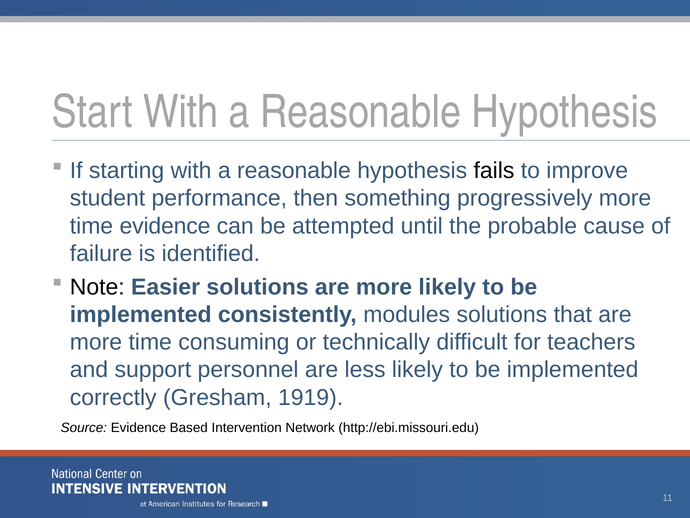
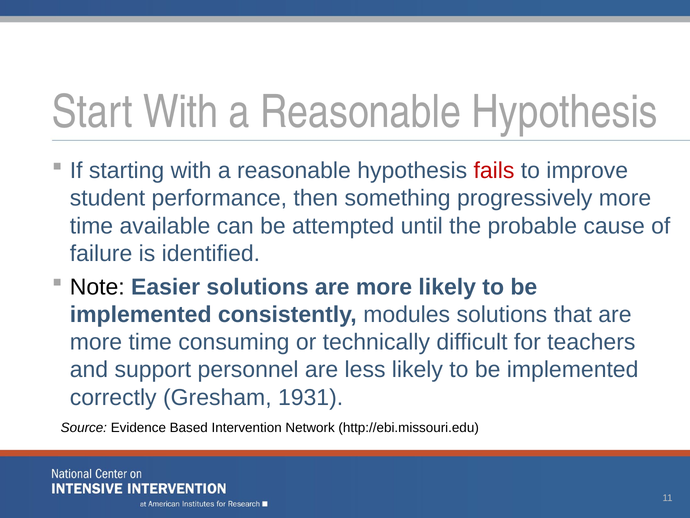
fails colour: black -> red (494, 171)
time evidence: evidence -> available (165, 226)
1919: 1919 -> 1931 (311, 397)
